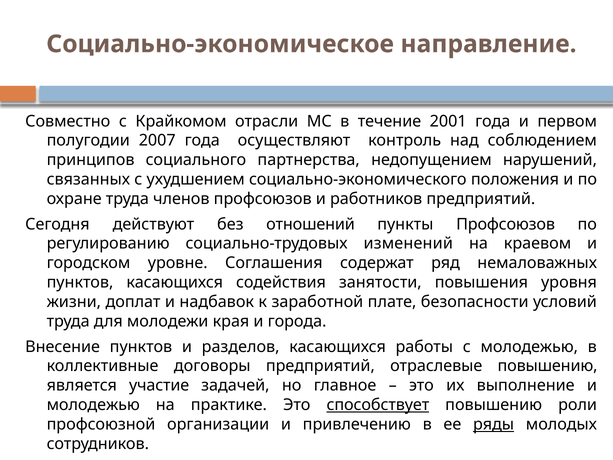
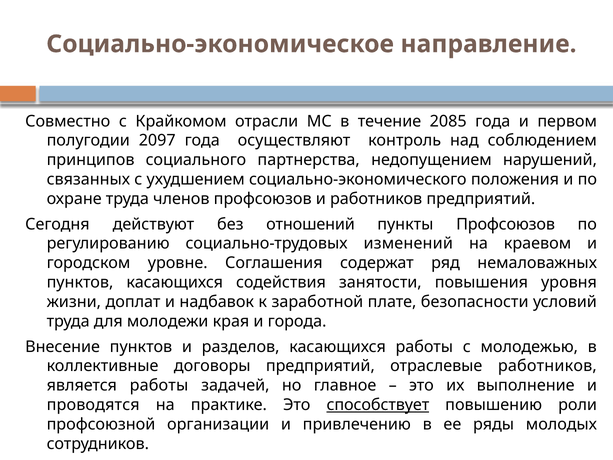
2001: 2001 -> 2085 (448, 121)
2007: 2007 -> 2097 (157, 141)
отраслевые повышению: повышению -> работников (547, 366)
является участие: участие -> работы (159, 385)
молодежью: молодежью -> проводятся (93, 405)
ряды underline: present -> none (494, 424)
